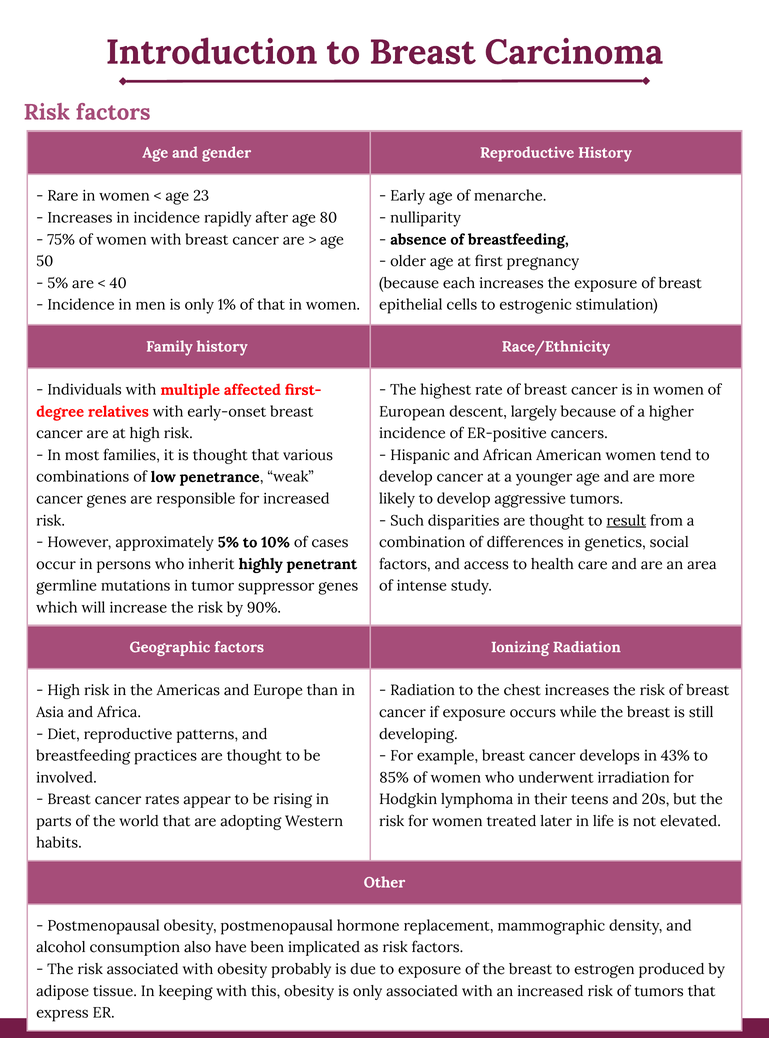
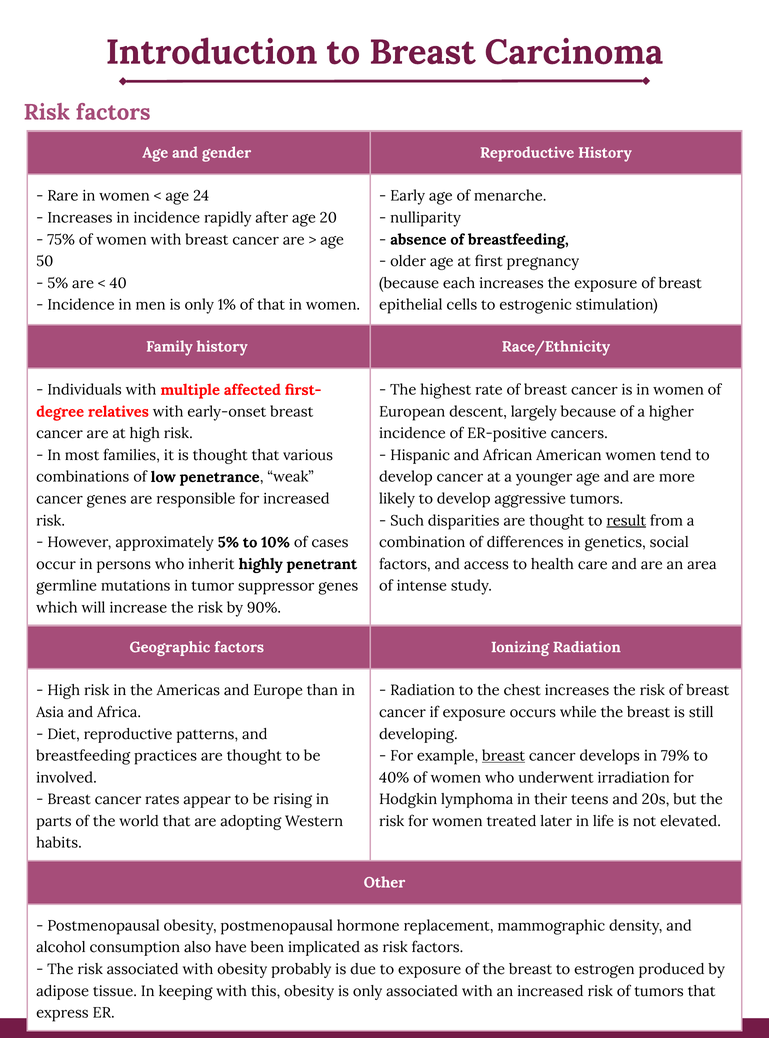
23: 23 -> 24 (201, 196)
80: 80 -> 20 (328, 218)
breast underline: none -> present (504, 756)
43%: 43% -> 79% (675, 756)
85%: 85% -> 40% (394, 778)
